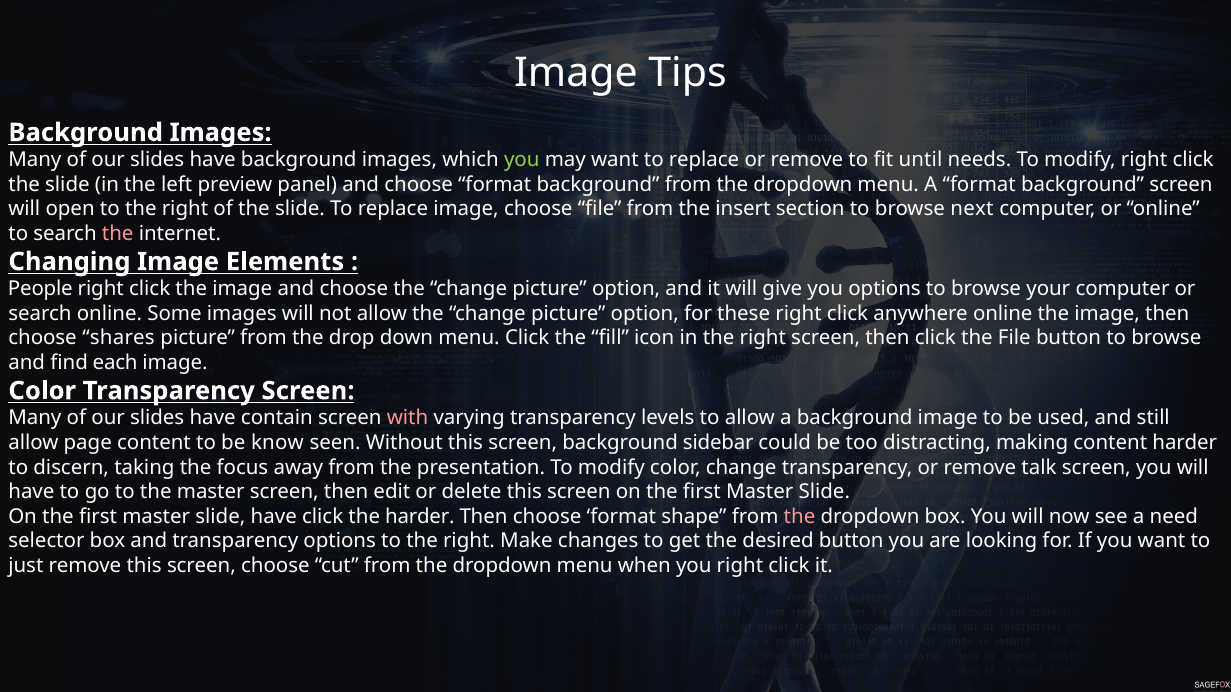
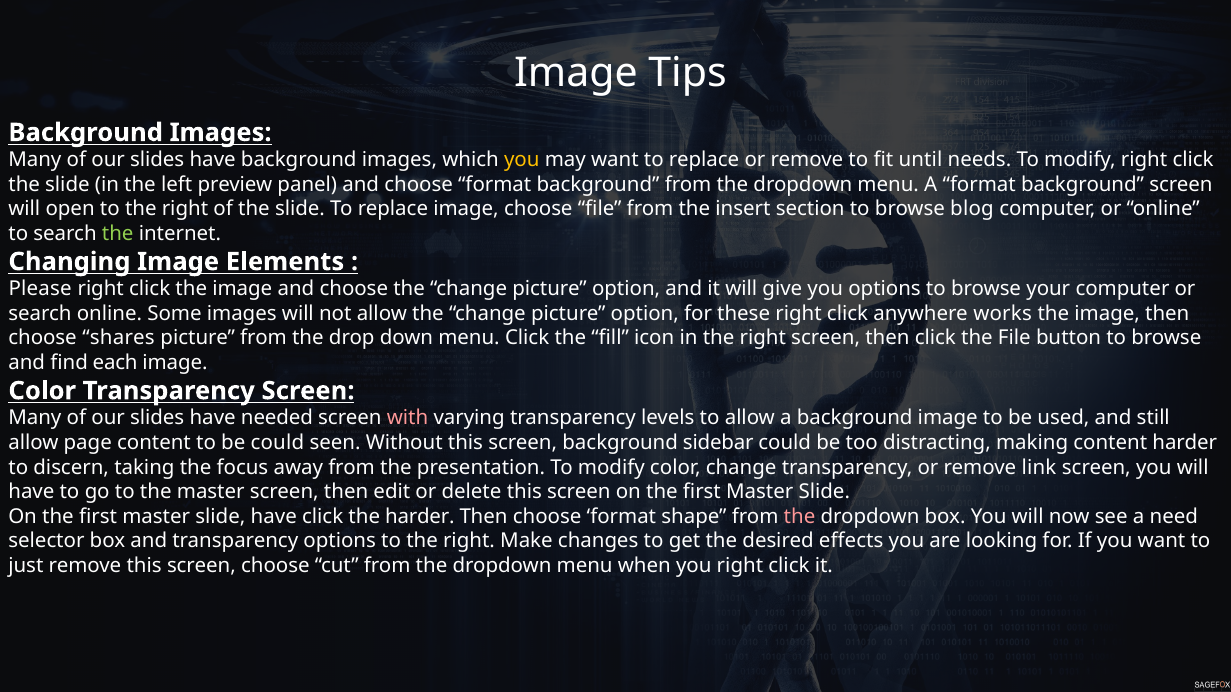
you colour: light green -> yellow (522, 160)
next: next -> blog (972, 209)
the colour: pink -> light green (118, 234)
People: People -> Please (40, 289)
anywhere online: online -> works (1003, 314)
contain: contain -> needed (277, 418)
be know: know -> could (277, 443)
talk: talk -> link (1039, 468)
desired button: button -> effects (851, 541)
